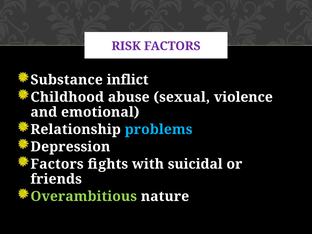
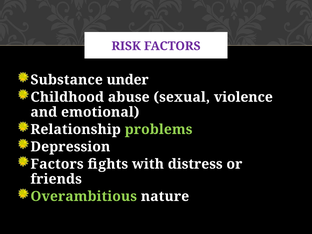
inflict: inflict -> under (128, 80)
problems colour: light blue -> light green (159, 129)
suicidal: suicidal -> distress (195, 164)
